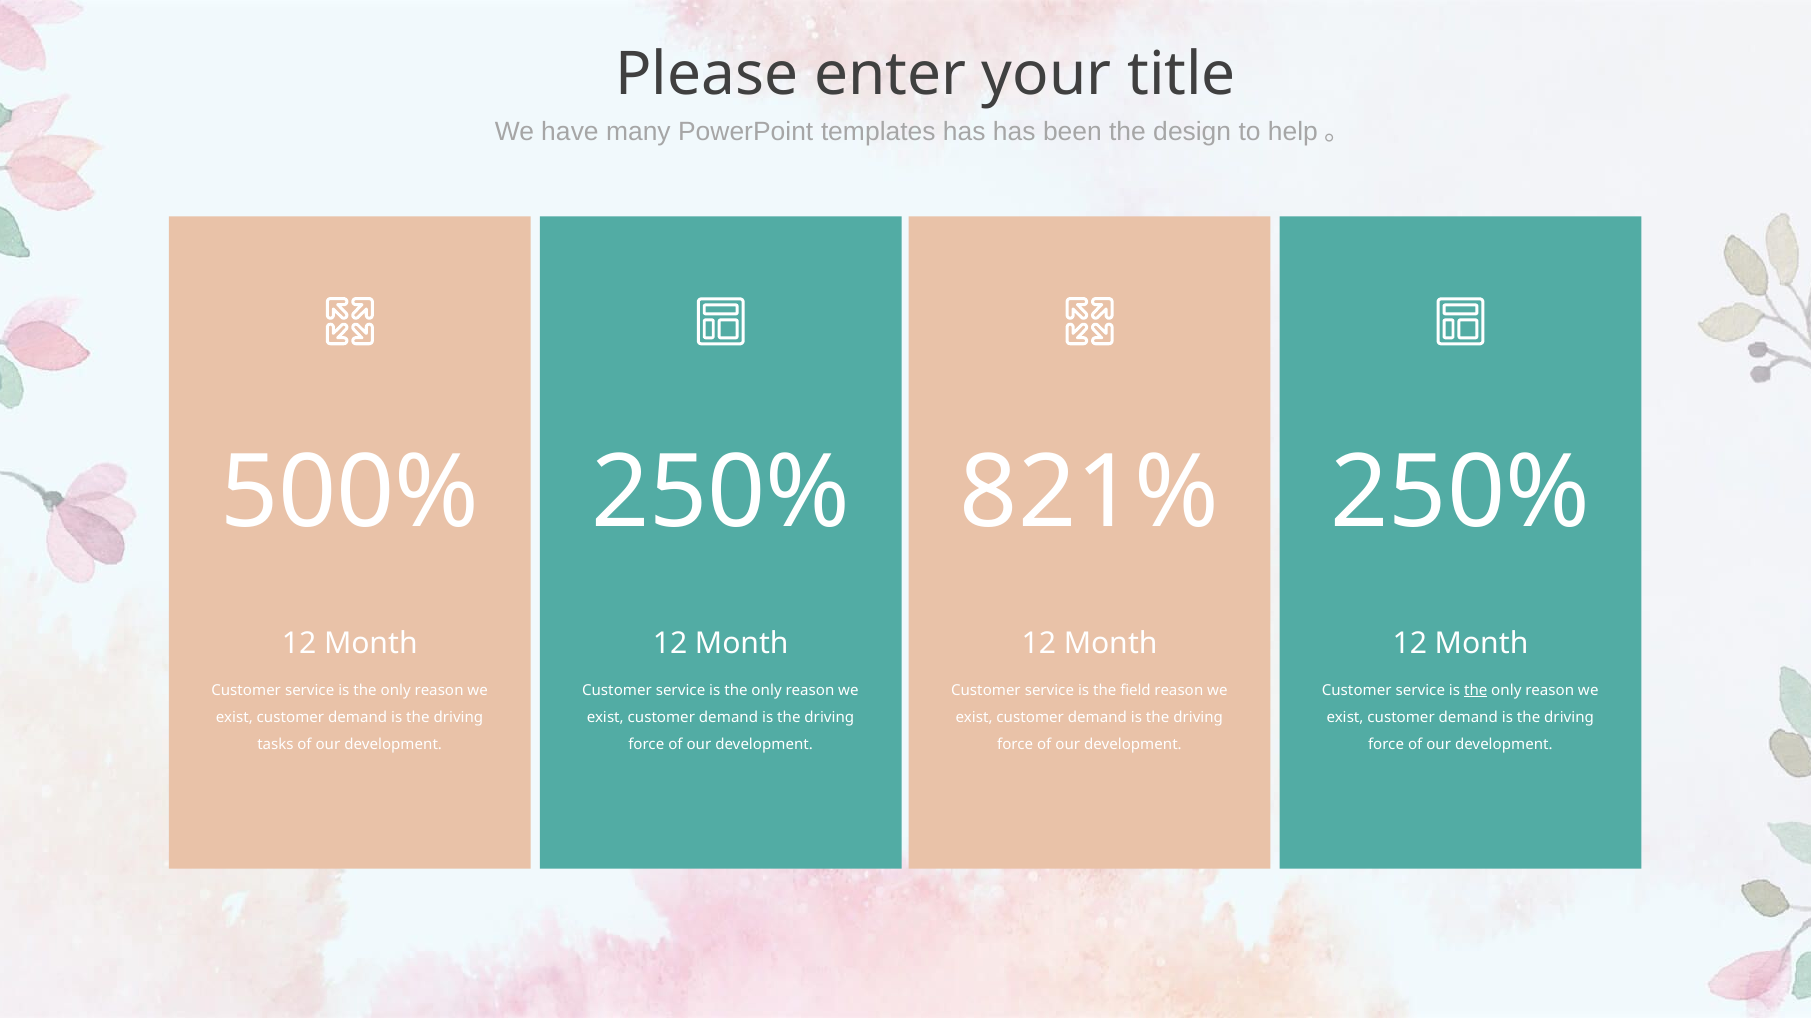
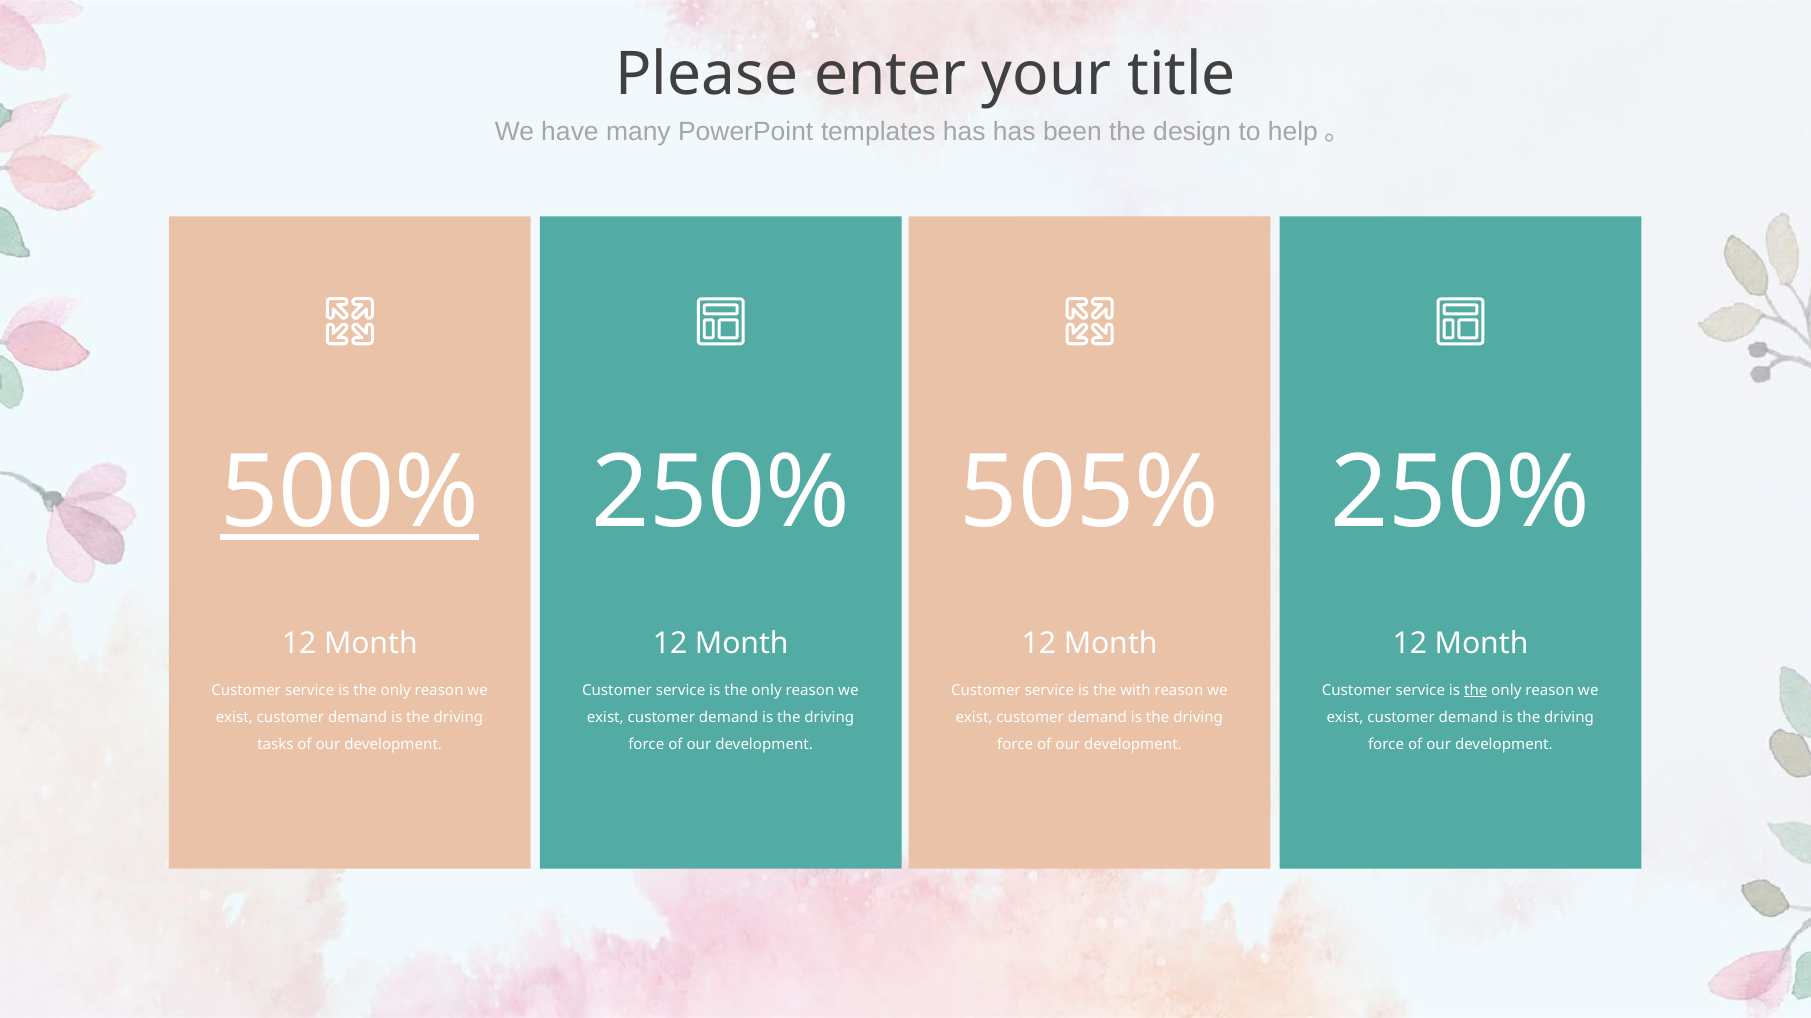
500% underline: none -> present (350, 493)
821%: 821% -> 505% (1090, 493)
field: field -> with (1136, 691)
